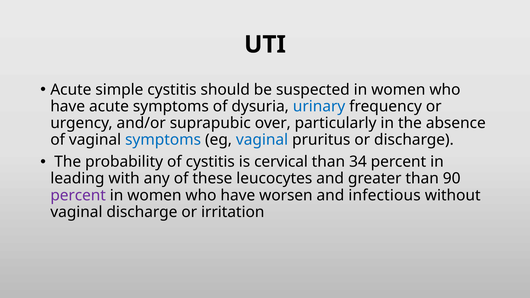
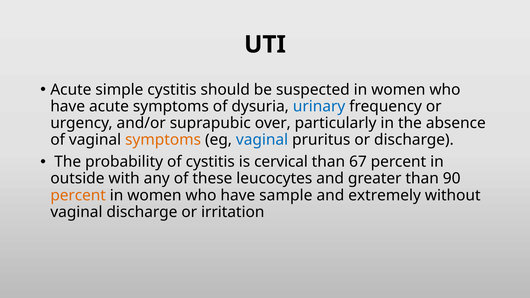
symptoms colour: blue -> orange (163, 140)
34: 34 -> 67 (358, 162)
leading: leading -> outside (77, 179)
percent colour: purple -> orange (78, 195)
worsen: worsen -> sample (286, 195)
infectious: infectious -> extremely (385, 195)
